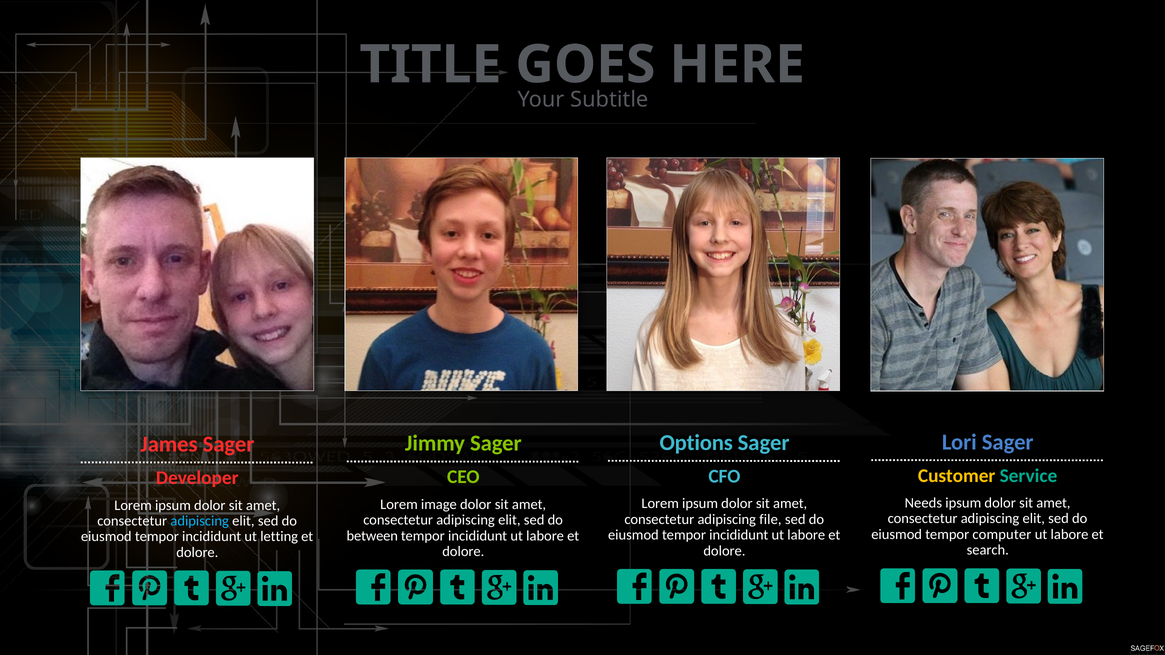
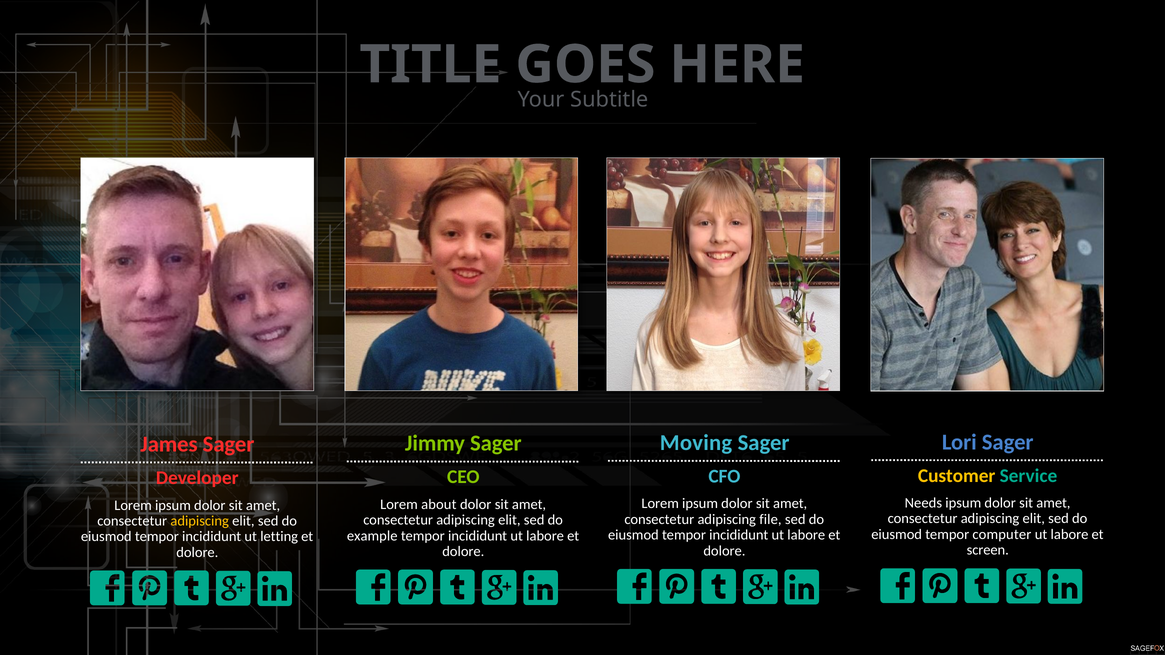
Options: Options -> Moving (696, 443)
image: image -> about (439, 505)
adipiscing colour: light blue -> yellow (200, 521)
between: between -> example (372, 536)
search: search -> screen (988, 550)
